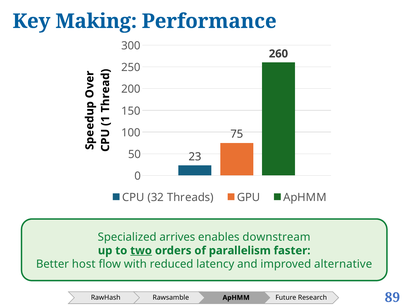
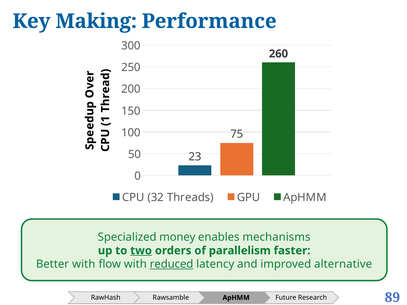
arrives: arrives -> money (177, 237)
downstream: downstream -> mechanisms (276, 237)
Better host: host -> with (84, 264)
reduced underline: none -> present (172, 264)
